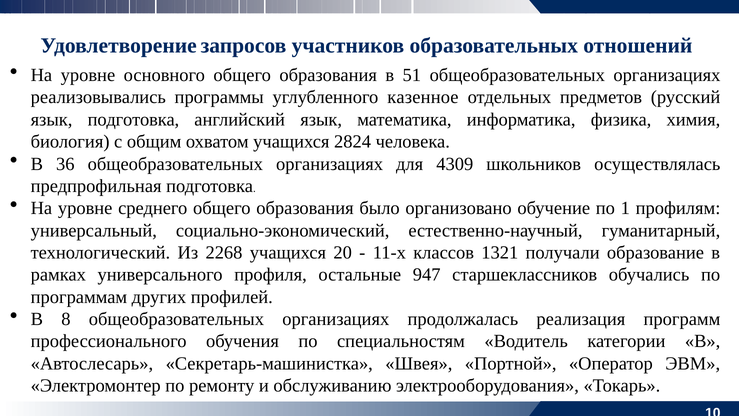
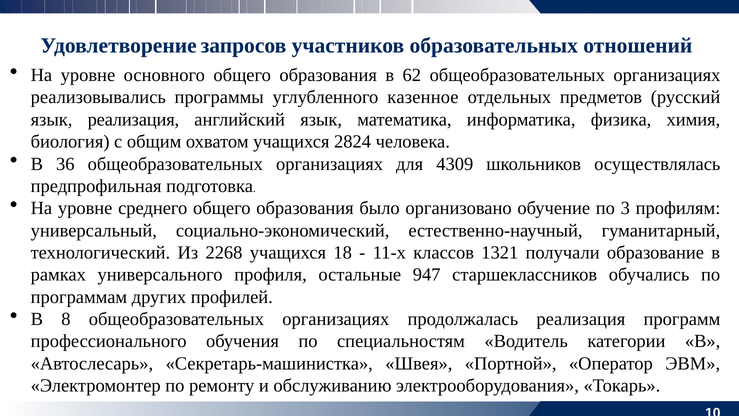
51: 51 -> 62 (412, 75)
язык подготовка: подготовка -> реализация (133, 119)
1: 1 -> 3 (625, 208)
20: 20 -> 18 (343, 252)
